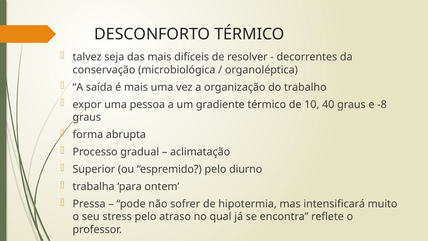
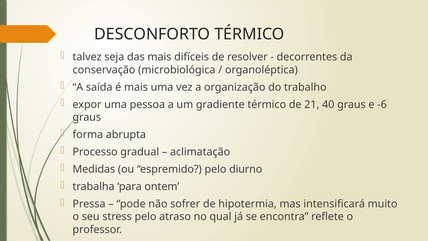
10: 10 -> 21 (312, 104)
-8: -8 -> -6 (382, 104)
Superior: Superior -> Medidas (94, 169)
